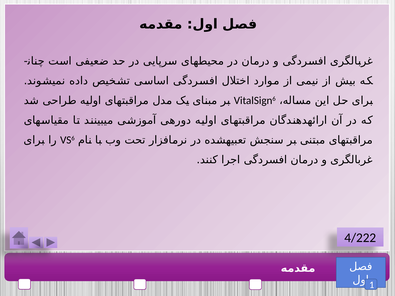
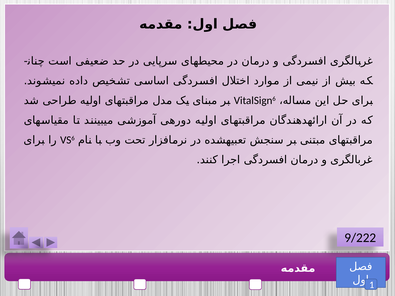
4/222: 4/222 -> 9/222 (360, 238)
